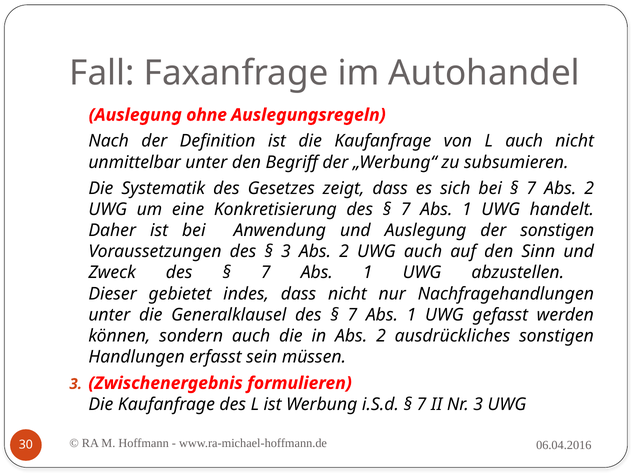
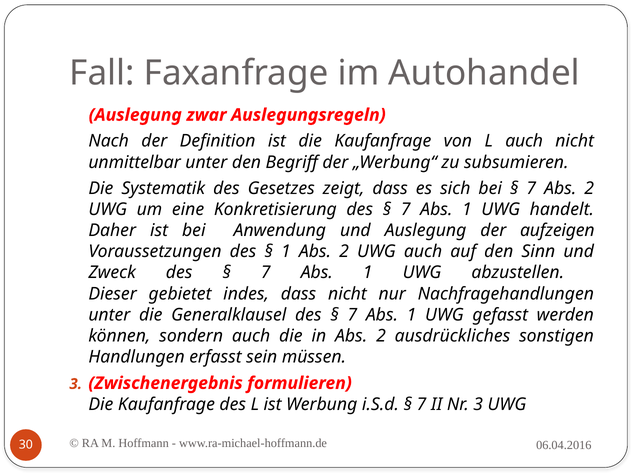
ohne: ohne -> zwar (206, 115)
der sonstigen: sonstigen -> aufzeigen (557, 231)
3: 3 -> 1 (286, 252)
